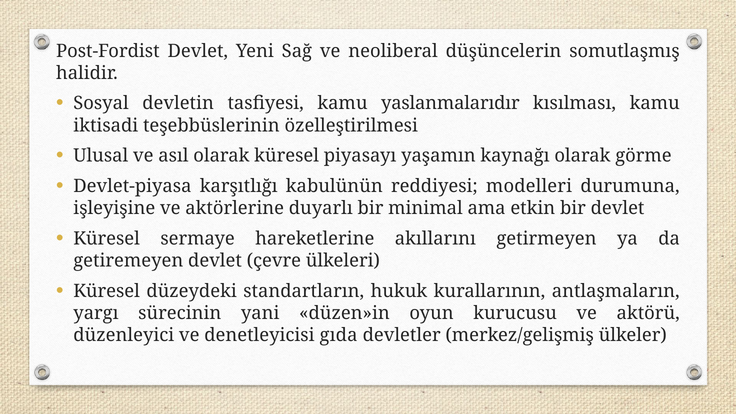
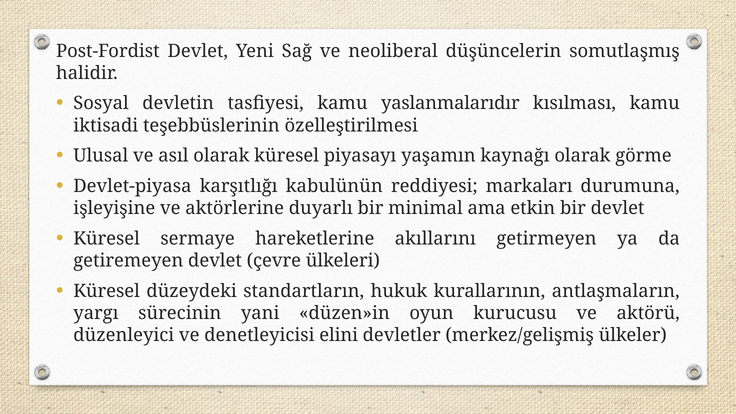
modelleri: modelleri -> markaları (529, 186)
gıda: gıda -> elini (339, 335)
